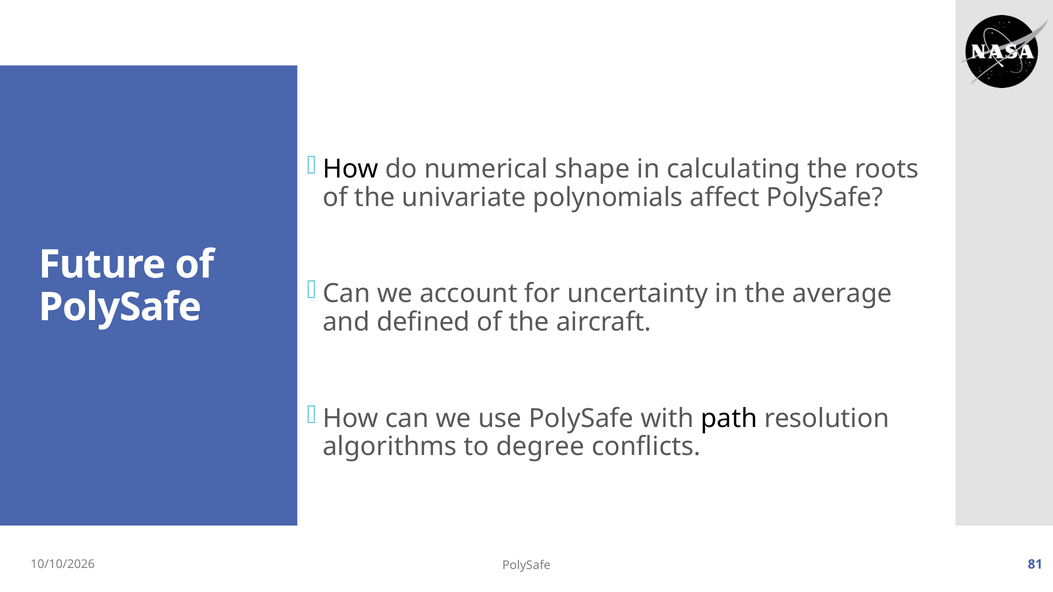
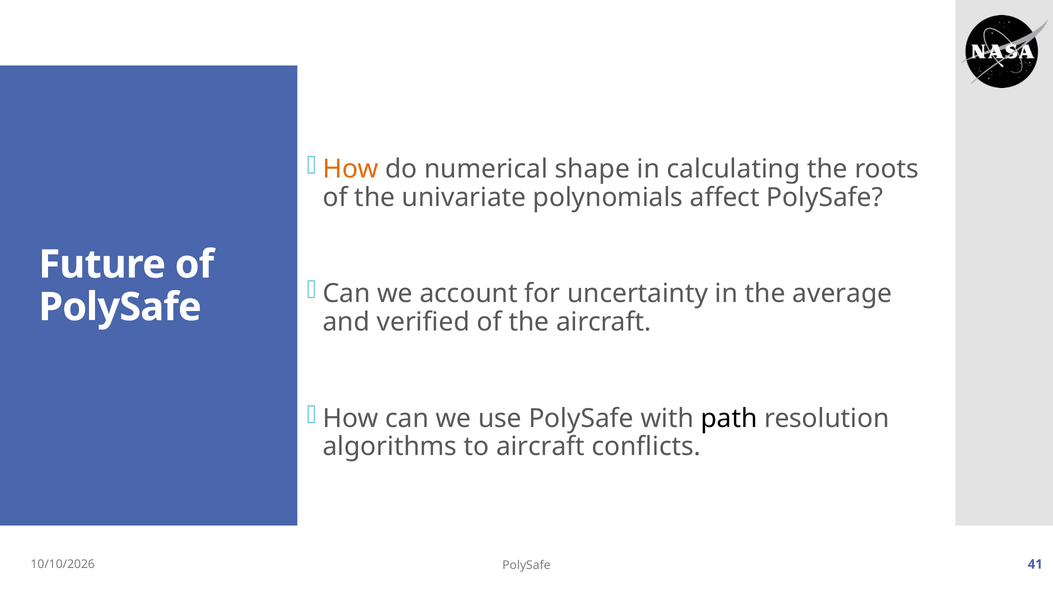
How colour: black -> orange (351, 169)
defined: defined -> verified (423, 322)
to degree: degree -> aircraft (540, 447)
81: 81 -> 41 (1035, 565)
